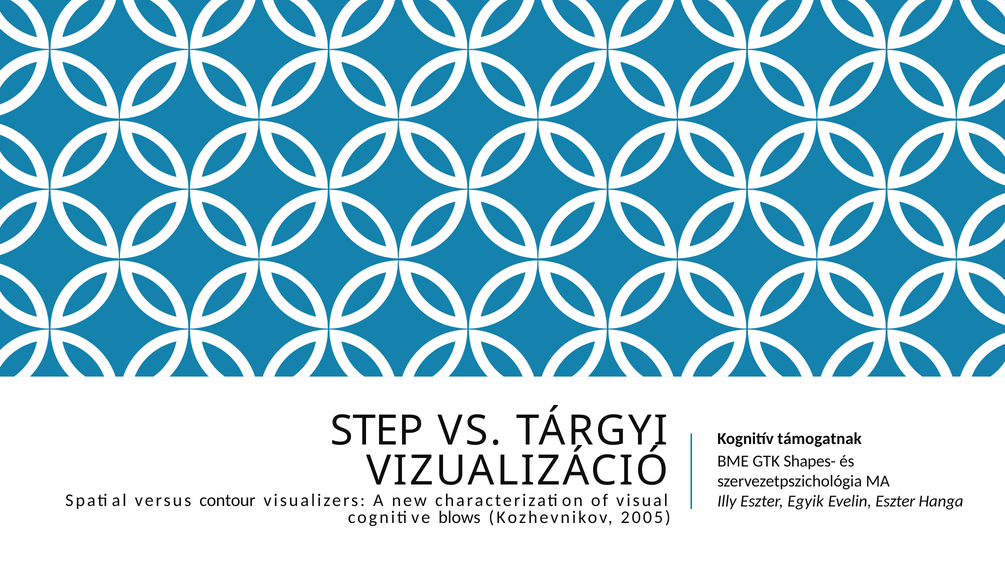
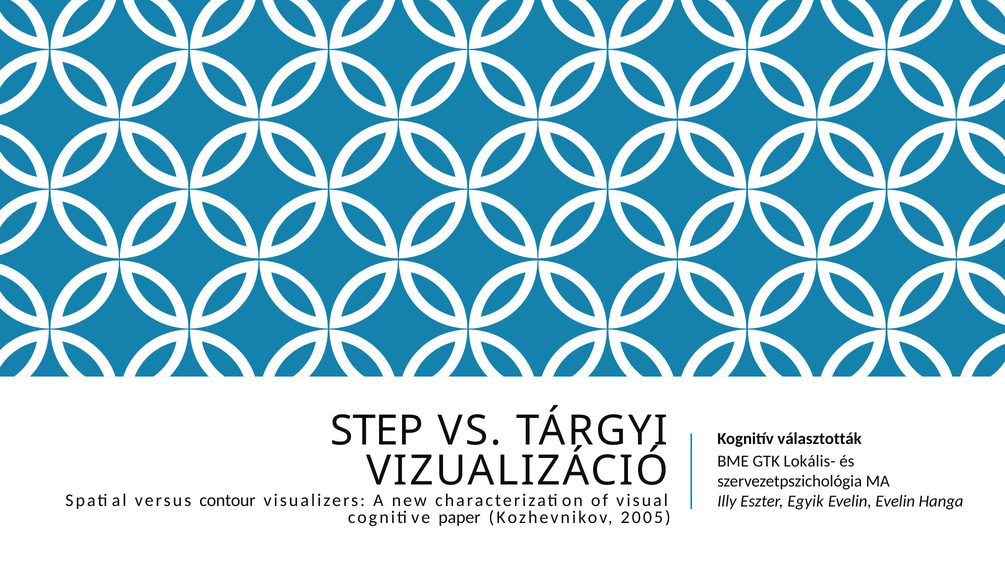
támogatnak: támogatnak -> választották (820, 439)
Shapes-: Shapes- -> Lokális- (810, 461)
Evelin Eszter: Eszter -> Evelin (895, 501)
blows: blows -> paper (459, 518)
